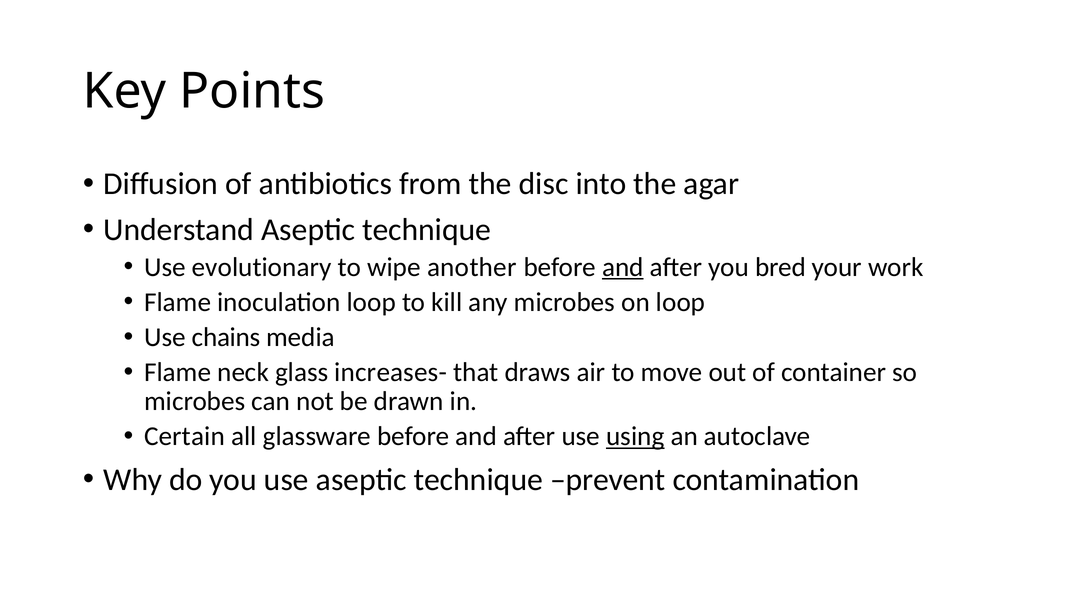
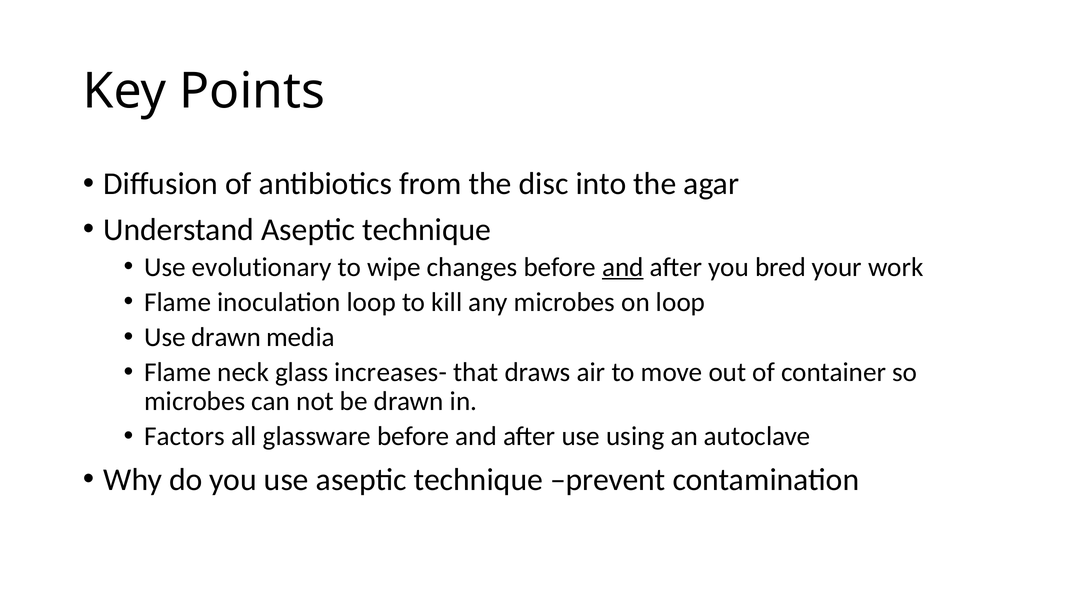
another: another -> changes (472, 267)
Use chains: chains -> drawn (226, 337)
Certain: Certain -> Factors (185, 437)
using underline: present -> none (635, 437)
